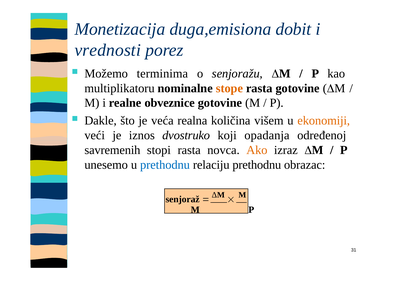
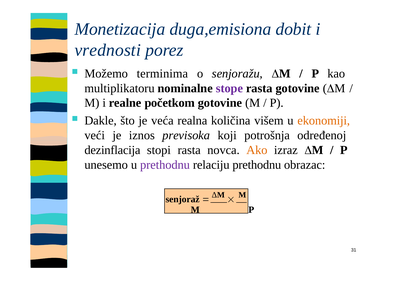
stope colour: orange -> purple (229, 88)
obveznice: obveznice -> početkom (170, 103)
dvostruko: dvostruko -> previsoka (186, 135)
opadanja: opadanja -> potrošnja (267, 135)
savremenih: savremenih -> dezinflacija (112, 150)
prethodnu colour: blue -> purple (165, 165)
